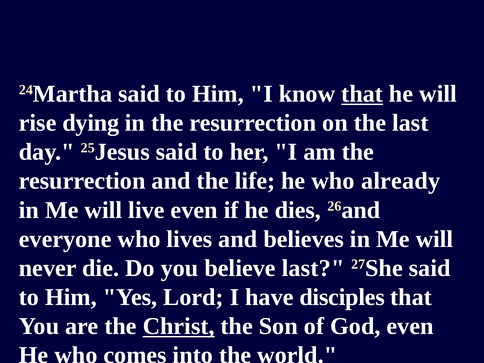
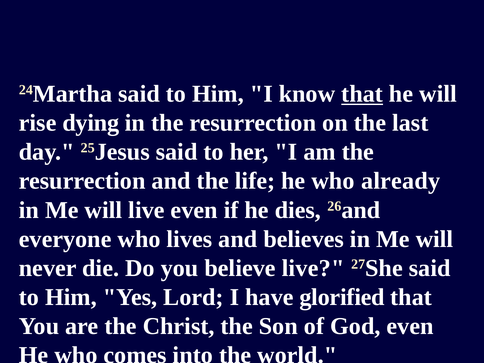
believe last: last -> live (313, 268)
disciples: disciples -> glorified (342, 297)
Christ underline: present -> none (179, 326)
